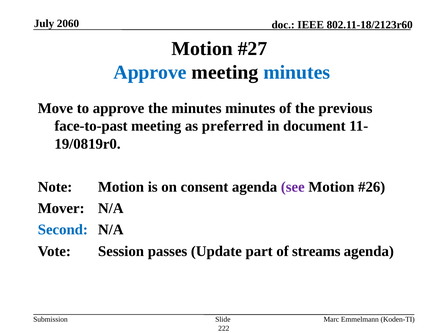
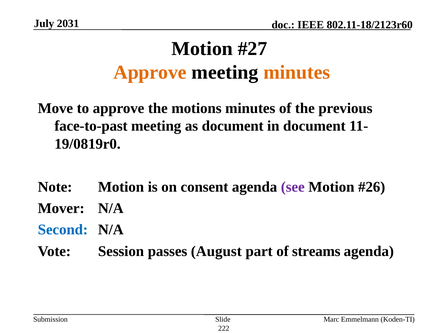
2060: 2060 -> 2031 (68, 24)
Approve colour: blue -> orange (150, 72)
minutes colour: blue -> orange (297, 72)
the minutes: minutes -> motions (196, 108)
as preferred: preferred -> document (233, 126)
Update: Update -> August (216, 251)
